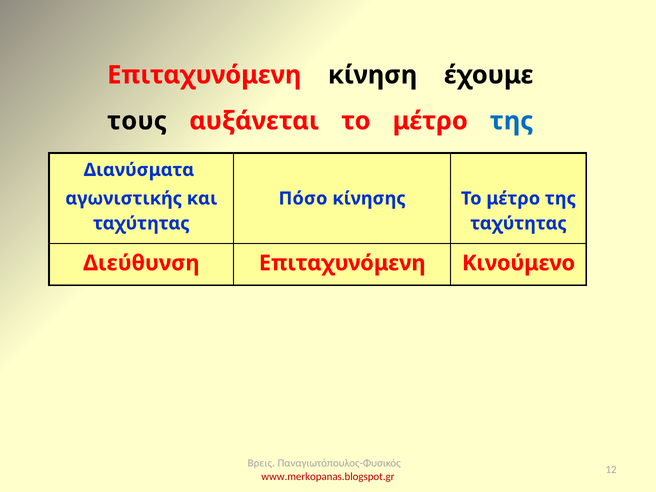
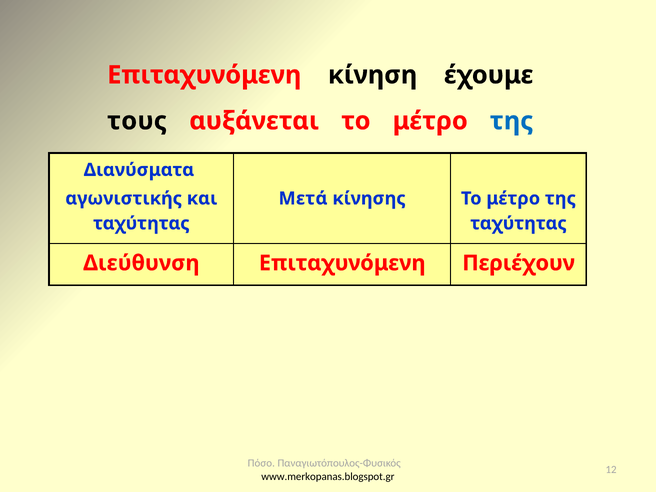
Πόσο: Πόσο -> Μετά (303, 198)
Κινούμενο: Κινούμενο -> Περιέχουν (519, 263)
Βρεις: Βρεις -> Πόσο (261, 463)
www.merkopanas.blogspot.gr colour: red -> black (328, 476)
